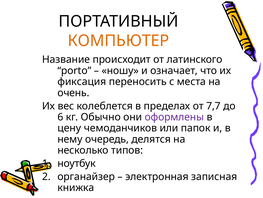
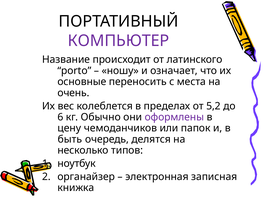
КОМПЬЮТЕР colour: orange -> purple (119, 41)
фиксация: фиксация -> основные (82, 81)
7,7: 7,7 -> 5,2 (213, 106)
нему: нему -> быть (70, 139)
